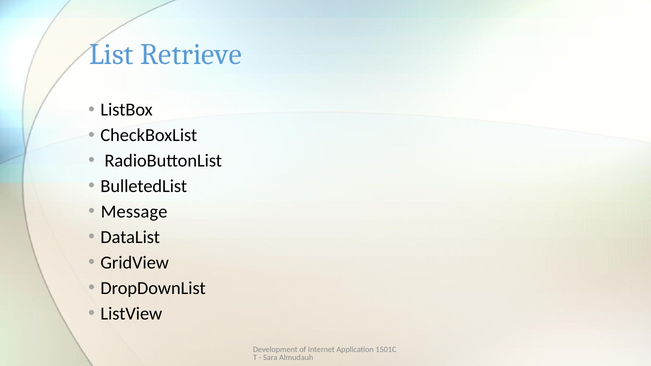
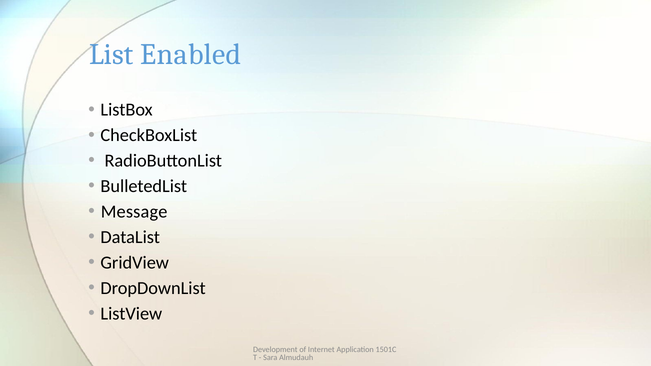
Retrieve: Retrieve -> Enabled (191, 54)
